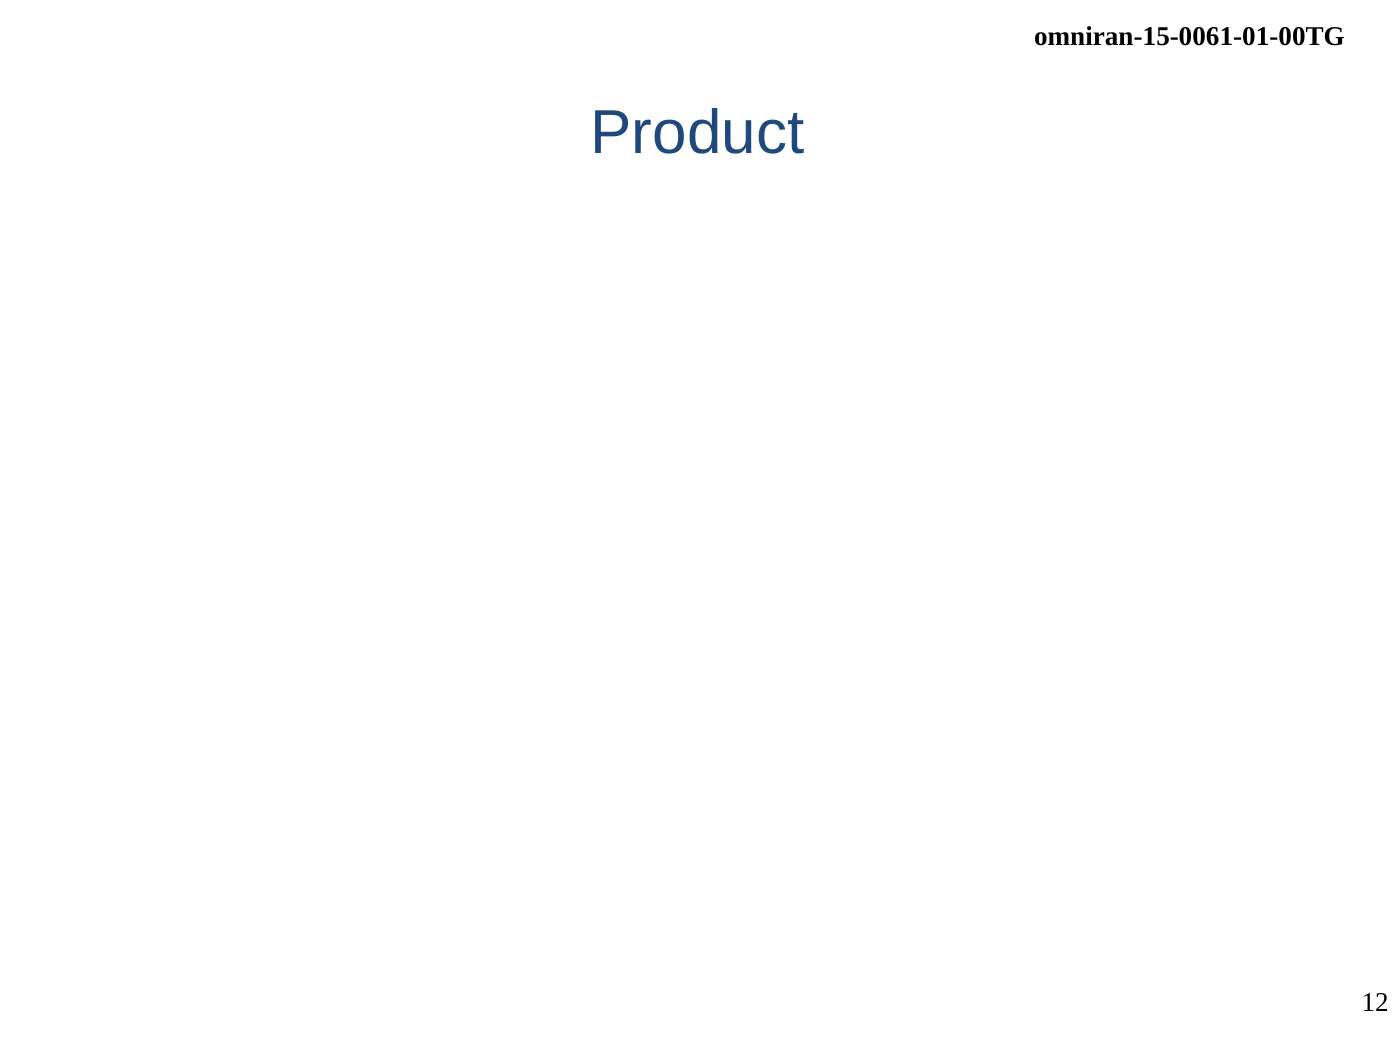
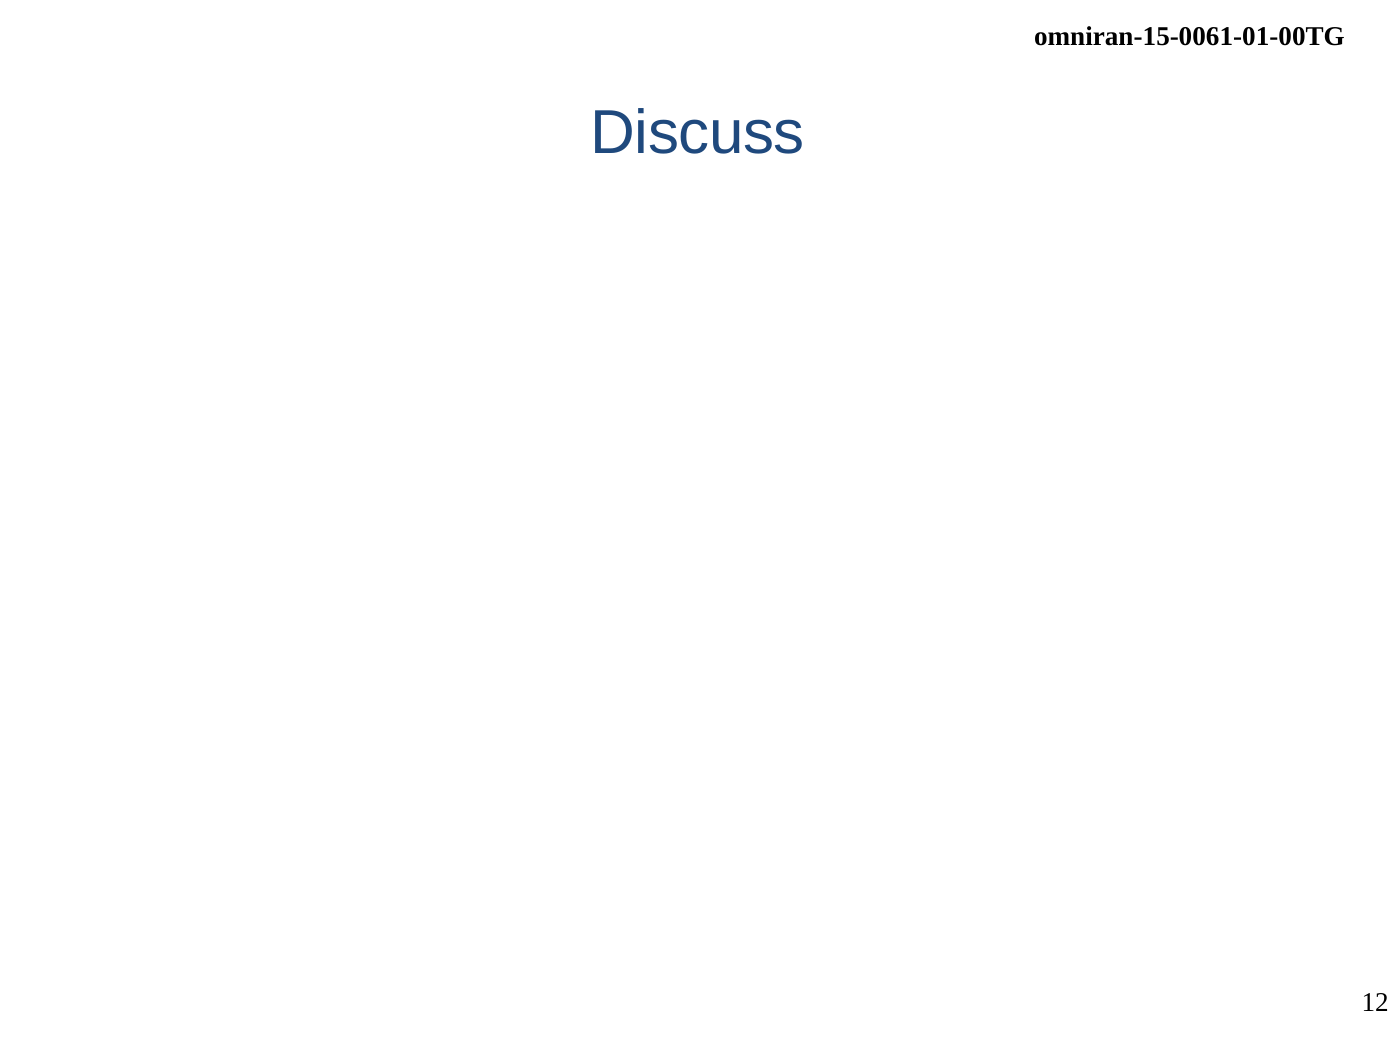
Product: Product -> Discuss (698, 133)
